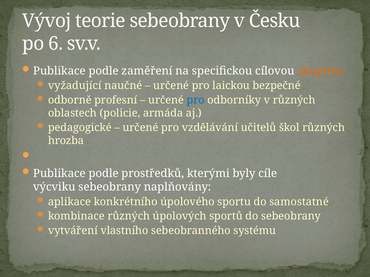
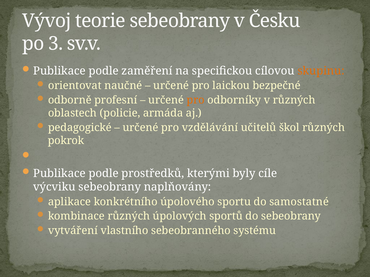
6: 6 -> 3 (56, 44)
vyžadující: vyžadující -> orientovat (75, 86)
pro colour: blue -> orange (196, 100)
hrozba: hrozba -> pokrok (66, 141)
